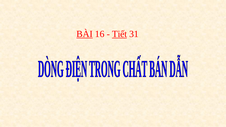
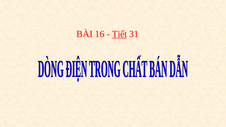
BÀI underline: present -> none (85, 34)
